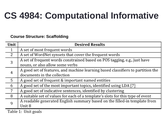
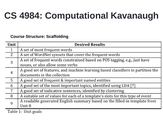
Informative: Informative -> Kavanaugh (135, 16)
